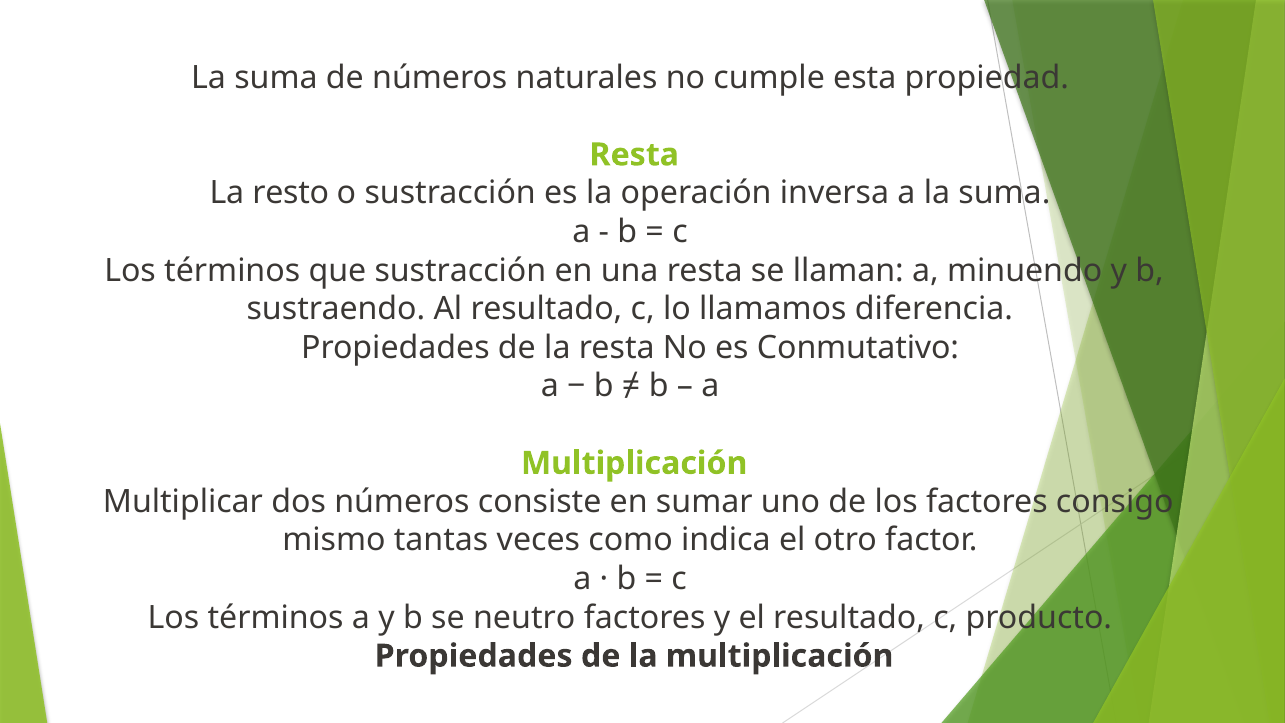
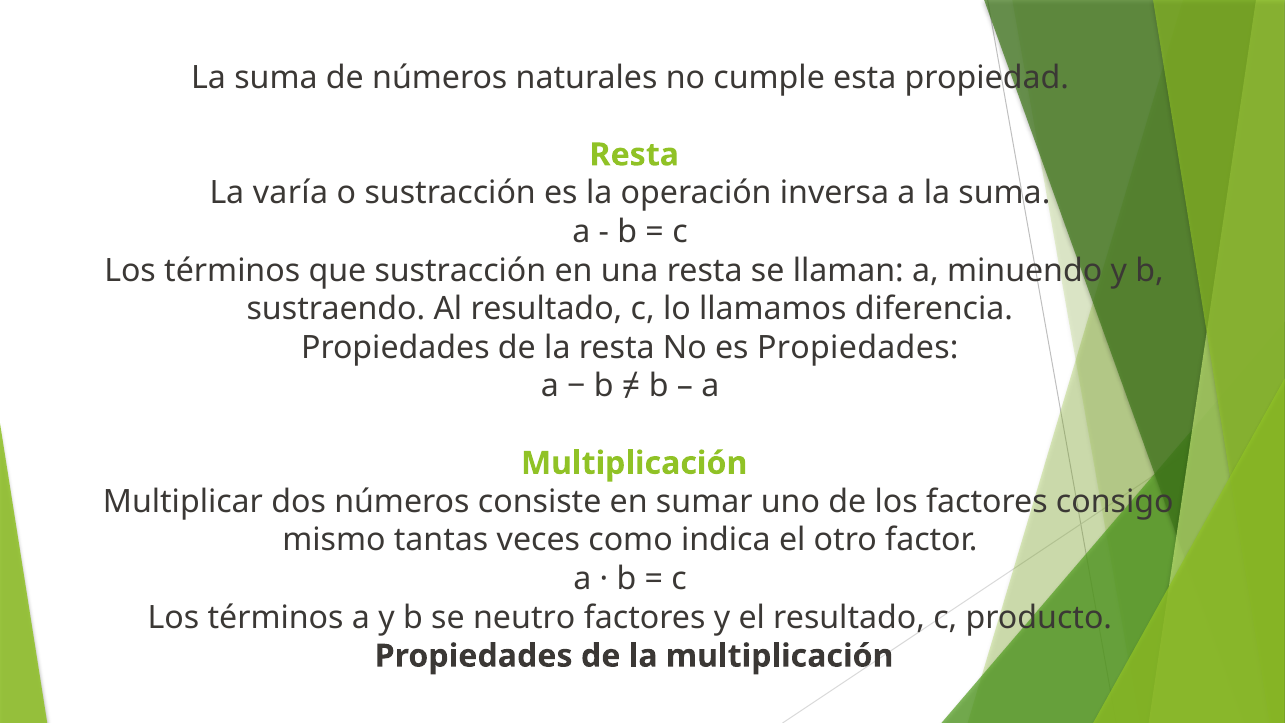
resto: resto -> varía (290, 193)
es Conmutativo: Conmutativo -> Propiedades (858, 347)
